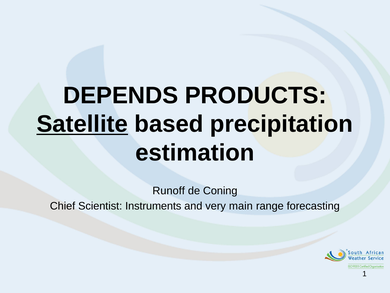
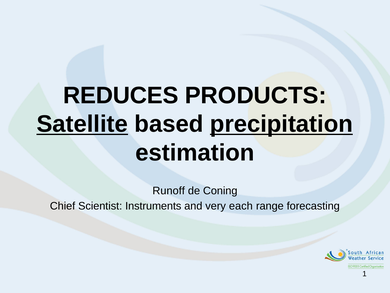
DEPENDS: DEPENDS -> REDUCES (121, 95)
precipitation underline: none -> present (281, 124)
main: main -> each (241, 206)
